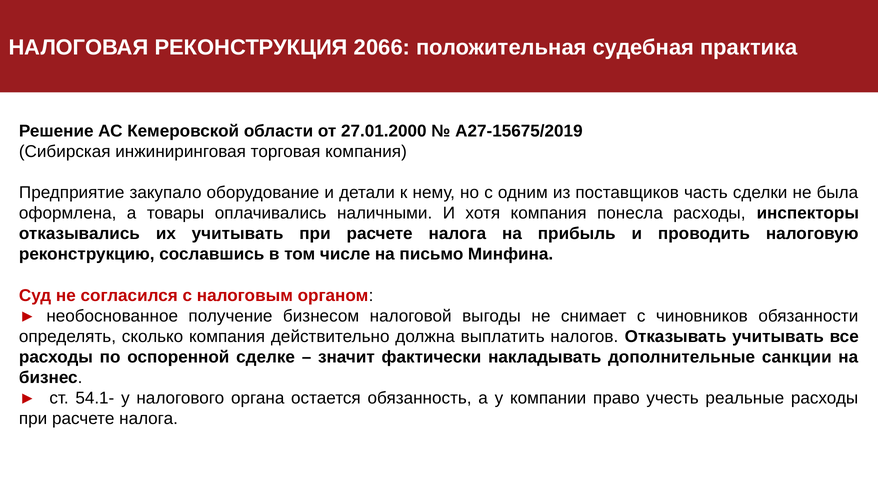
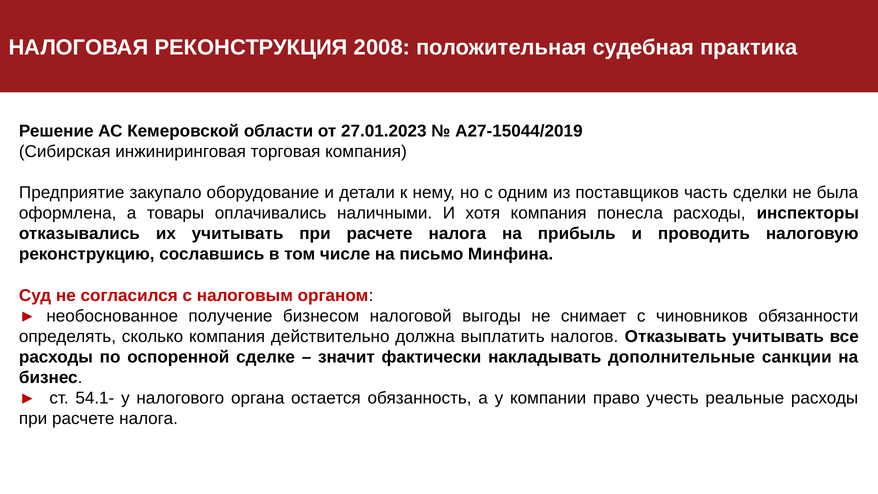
2066: 2066 -> 2008 (382, 48)
27.01.2000: 27.01.2000 -> 27.01.2023 (384, 131)
А27-15675/2019: А27-15675/2019 -> А27-15044/2019 (519, 131)
